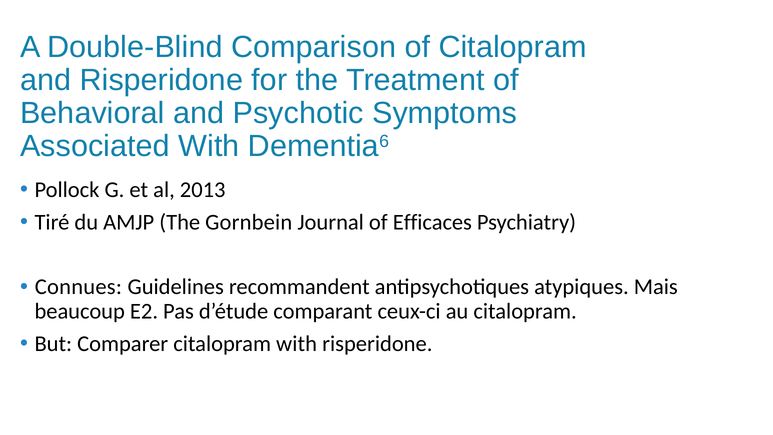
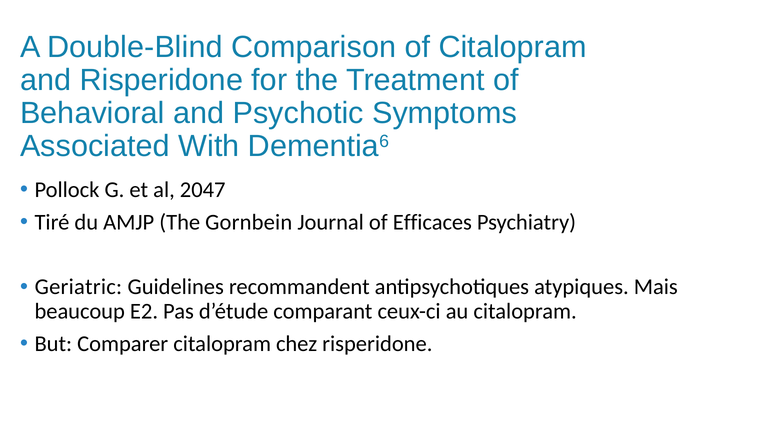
2013: 2013 -> 2047 (203, 190)
Connues: Connues -> Geriatric (78, 287)
citalopram with: with -> chez (297, 344)
